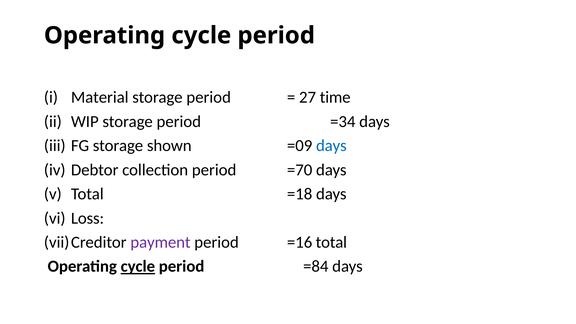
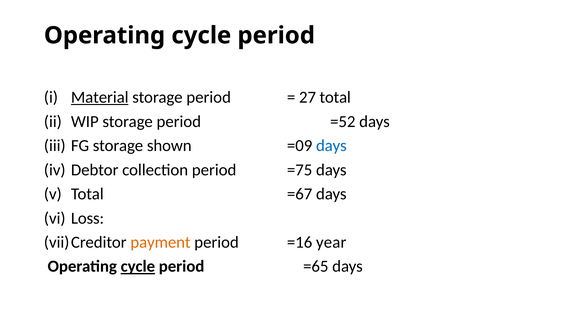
Material underline: none -> present (100, 97)
27 time: time -> total (335, 97)
=34: =34 -> =52 (343, 122)
=70: =70 -> =75 (300, 170)
=18: =18 -> =67 (300, 194)
payment colour: purple -> orange (160, 242)
=16 total: total -> year (331, 242)
=84: =84 -> =65 (316, 266)
